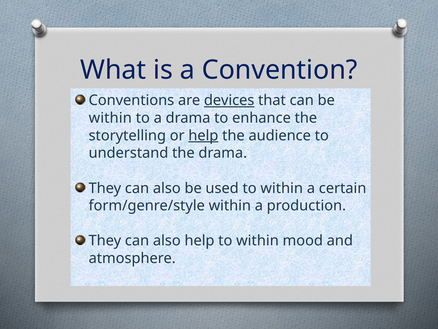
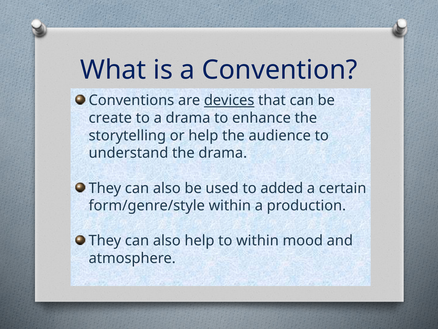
within: within -> create (110, 118)
help underline: present -> none (203, 135)
used to within: within -> added (282, 188)
